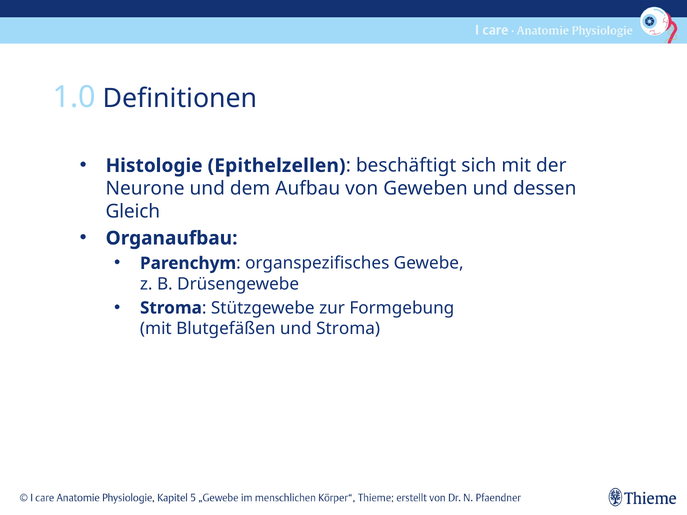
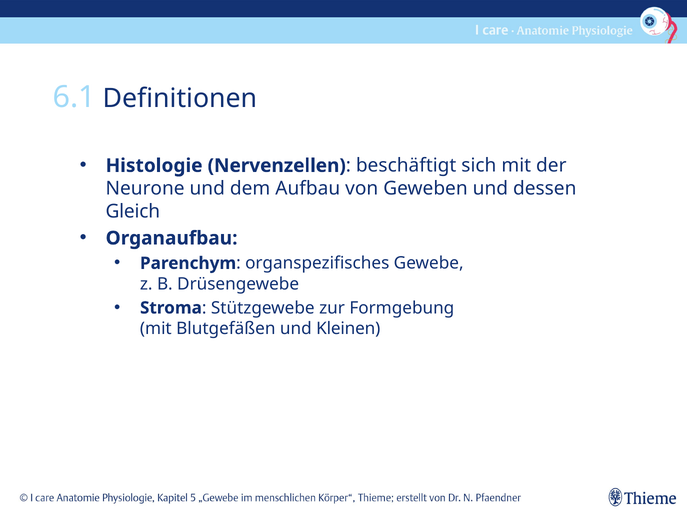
1.0: 1.0 -> 6.1 (74, 97)
Epithelzellen: Epithelzellen -> Nervenzellen (277, 166)
und Stroma: Stroma -> Kleinen (348, 329)
